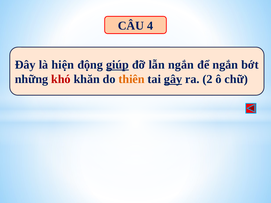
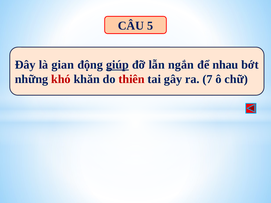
4: 4 -> 5 (150, 26)
hiện: hiện -> gian (63, 65)
để ngắn: ngắn -> nhau (225, 65)
thiên colour: orange -> red (132, 79)
gây underline: present -> none (173, 79)
2: 2 -> 7 (207, 79)
